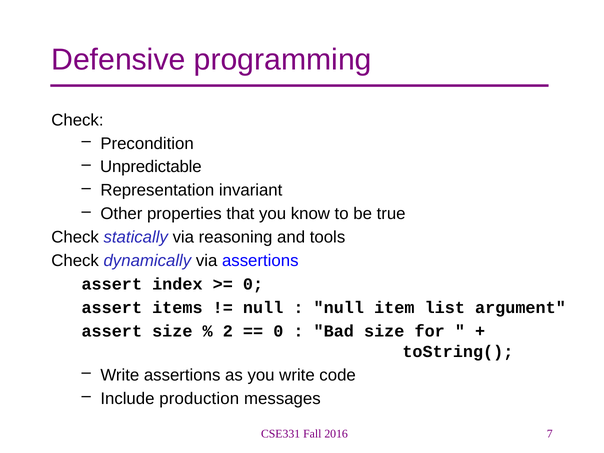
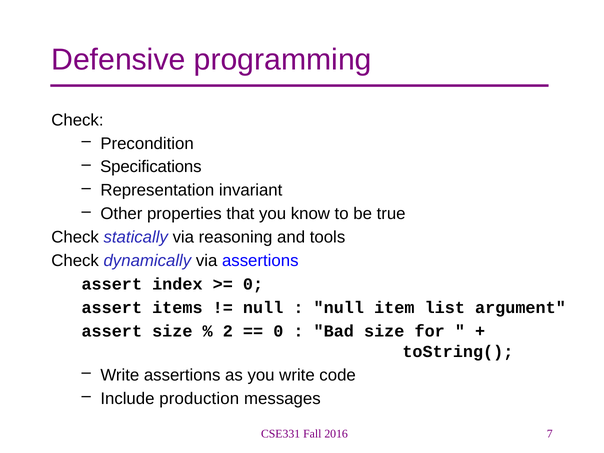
Unpredictable: Unpredictable -> Specifications (151, 167)
